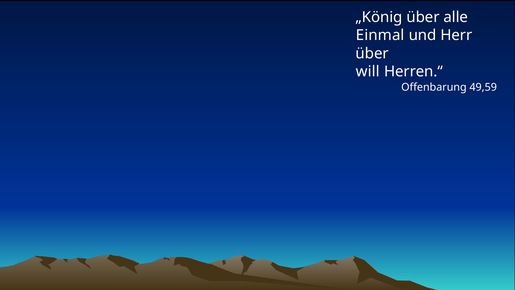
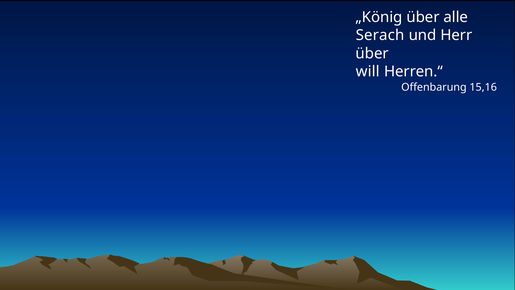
Einmal: Einmal -> Serach (380, 35)
49,59: 49,59 -> 15,16 (483, 87)
